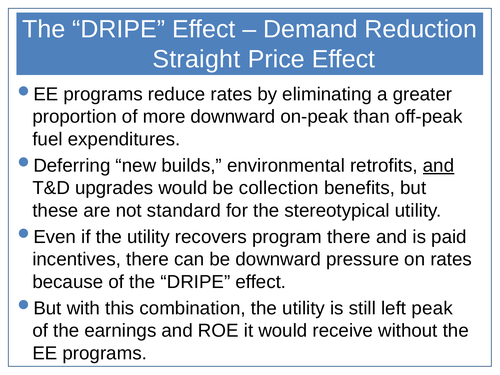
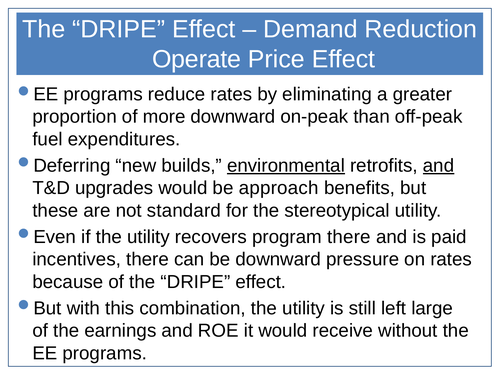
Straight: Straight -> Operate (197, 59)
environmental underline: none -> present (286, 166)
collection: collection -> approach (279, 188)
peak: peak -> large (432, 308)
